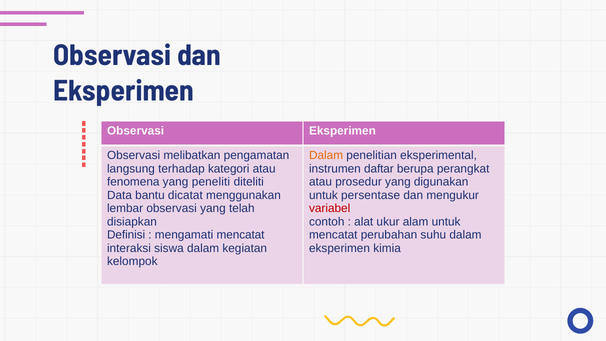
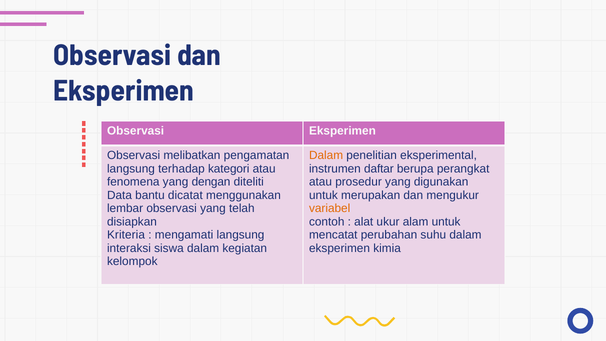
peneliti: peneliti -> dengan (211, 182)
persentase: persentase -> merupakan (371, 195)
variabel colour: red -> orange (330, 208)
Definisi: Definisi -> Kriteria (126, 235)
mengamati mencatat: mencatat -> langsung (240, 235)
